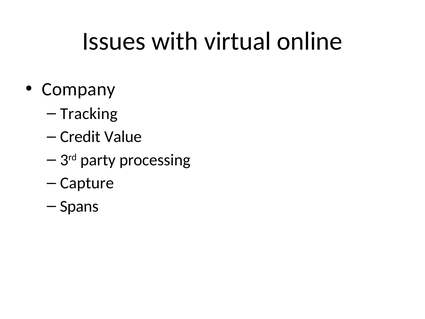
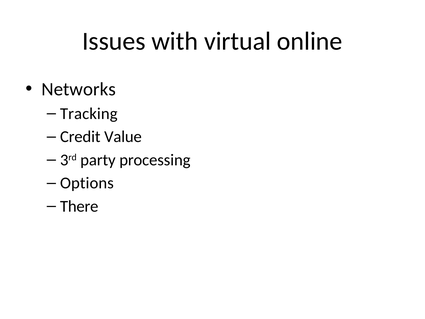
Company: Company -> Networks (79, 89)
Capture: Capture -> Options (87, 183)
Spans: Spans -> There (79, 206)
